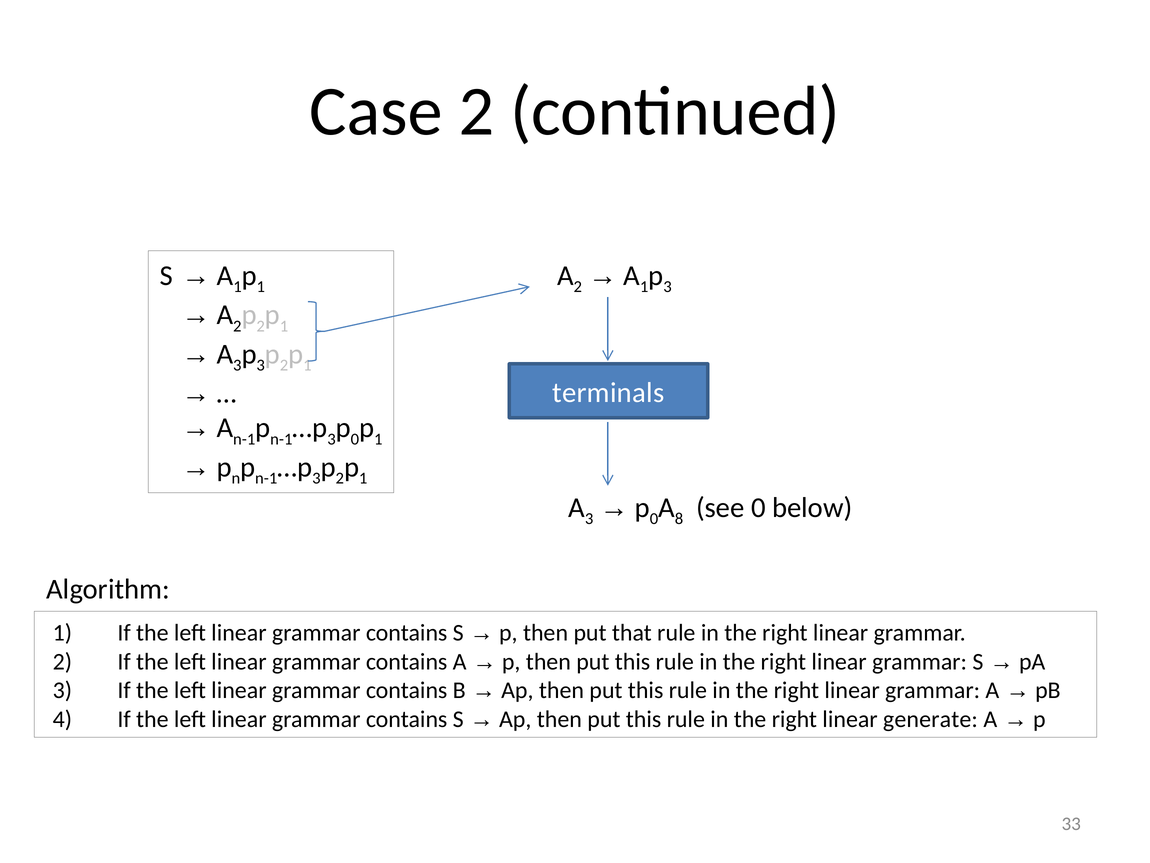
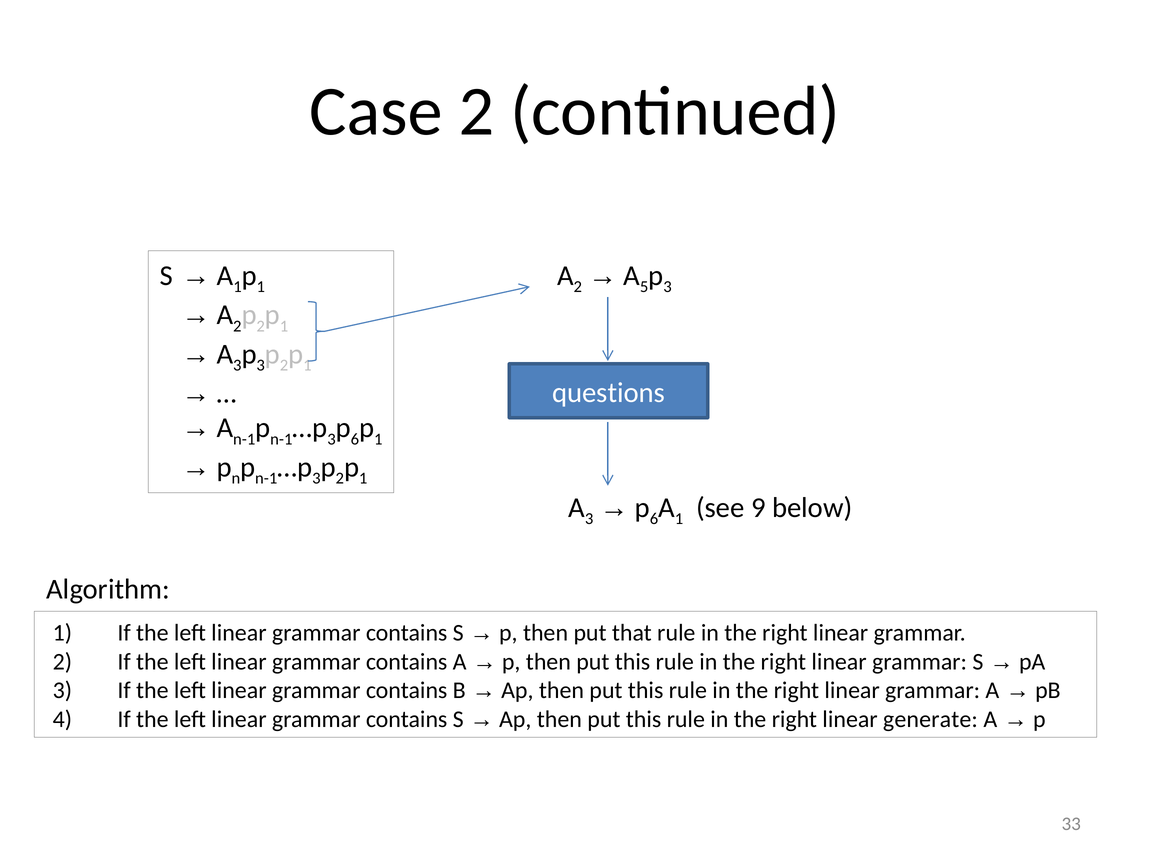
1: 1 -> 5 (644, 287)
terminals: terminals -> questions (609, 393)
3 p 0: 0 -> 6 (355, 439)
0: 0 -> 6 (654, 519)
8: 8 -> 1 (679, 519)
see 0: 0 -> 9 (758, 507)
